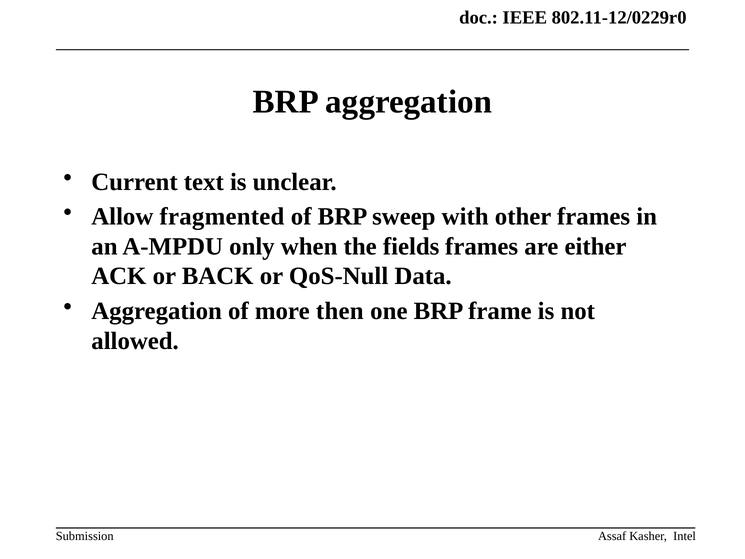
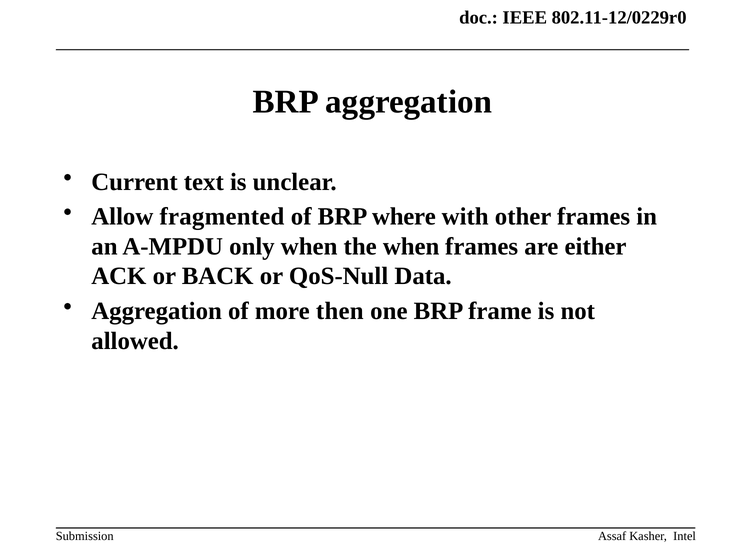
sweep: sweep -> where (404, 217)
the fields: fields -> when (411, 246)
